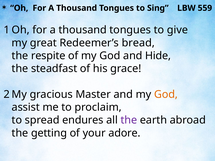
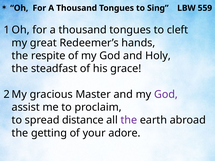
give: give -> cleft (178, 30)
bread: bread -> hands (138, 43)
Hide: Hide -> Holy (158, 56)
God colour: orange -> purple (166, 94)
endures: endures -> distance (83, 120)
